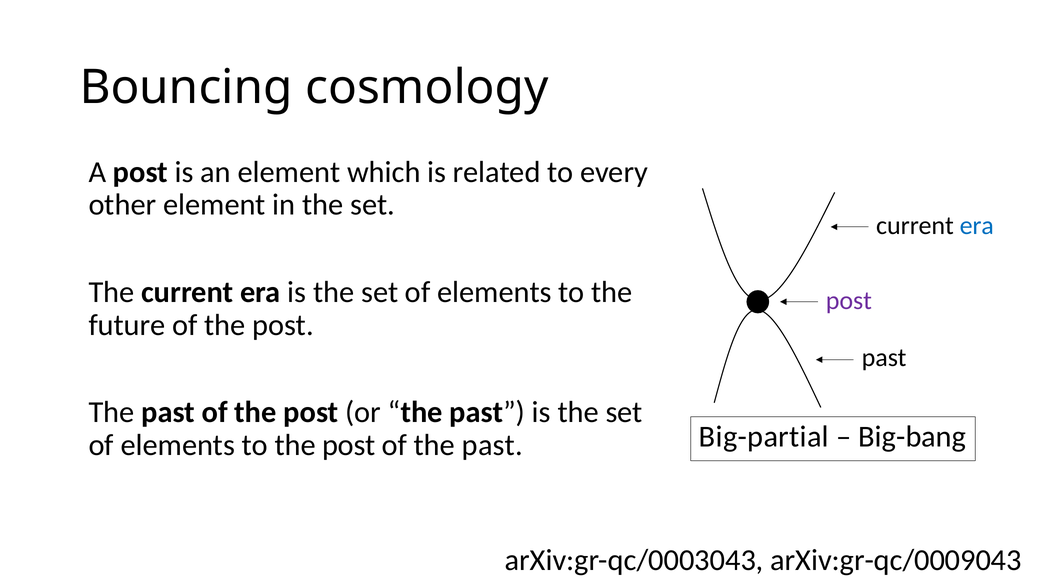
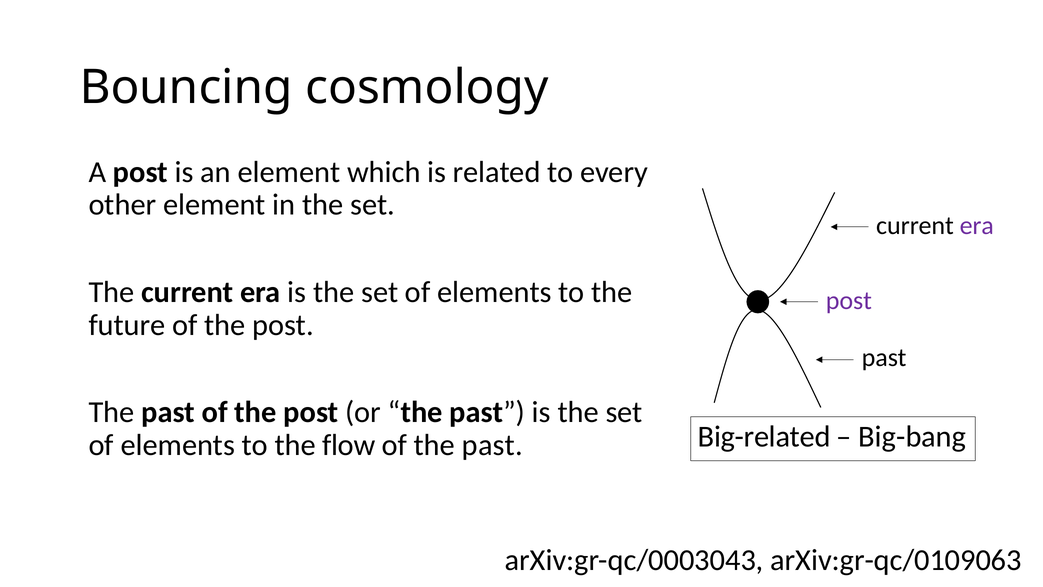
era colour: blue -> purple (977, 225)
Big-partial: Big-partial -> Big-related (764, 436)
to the post: post -> flow (349, 445)
arXiv:gr-qc/0009043: arXiv:gr-qc/0009043 -> arXiv:gr-qc/0109063 (896, 560)
